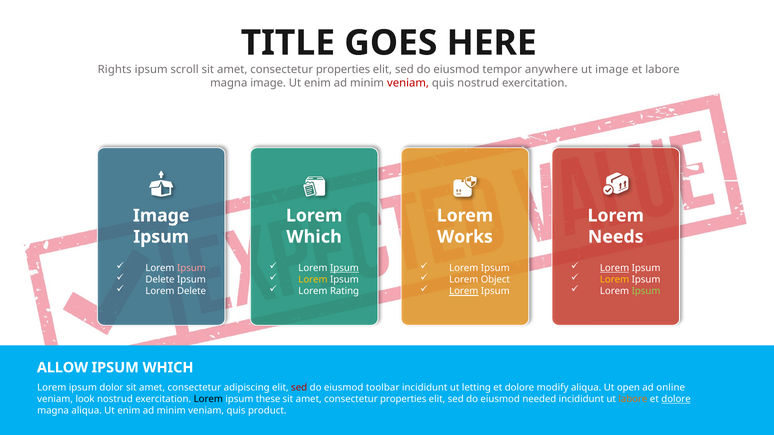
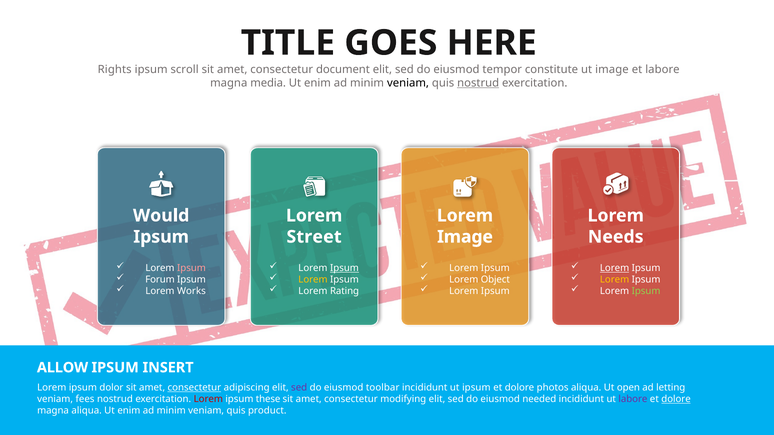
properties: properties -> document (343, 69)
anywhere: anywhere -> constitute (552, 69)
magna image: image -> media (268, 83)
veniam colour: red -> black (408, 83)
nostrud underline: none -> present (478, 83)
Image: Image -> Would (161, 216)
Which: Which -> Street (314, 237)
Works: Works -> Image (465, 237)
Delete: Delete -> Forum (160, 280)
Lorem Delete: Delete -> Works (191, 292)
Lorem underline: present -> none (464, 292)
IPSUM WHICH: WHICH -> INSERT (168, 368)
consectetur underline: none -> present (194, 388)
sed colour: red -> purple (299, 388)
ut letting: letting -> ipsum (476, 388)
modify: modify -> photos (553, 388)
online: online -> letting (671, 388)
look: look -> fees (85, 399)
Lorem colour: black -> red (208, 399)
properties: properties -> modifying (403, 399)
labore colour: orange -> purple (633, 399)
